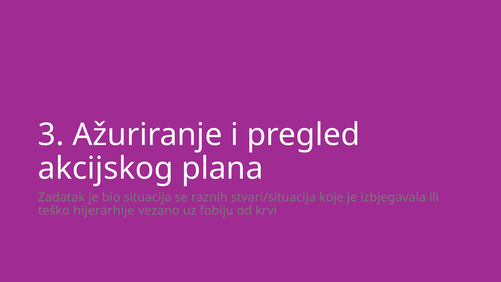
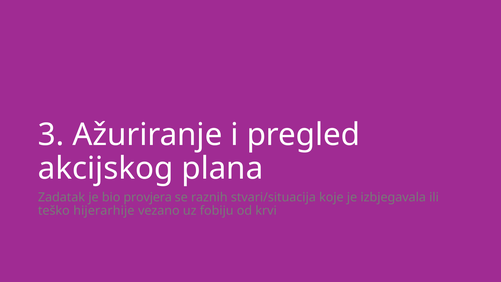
situacija: situacija -> provjera (148, 197)
